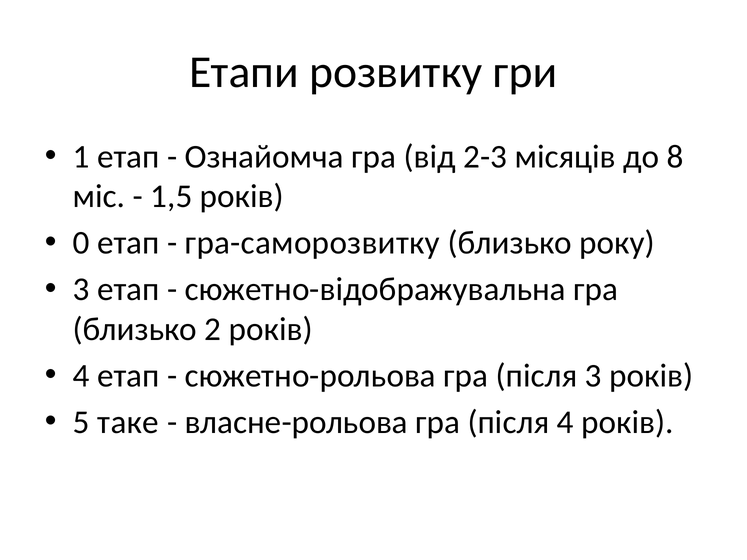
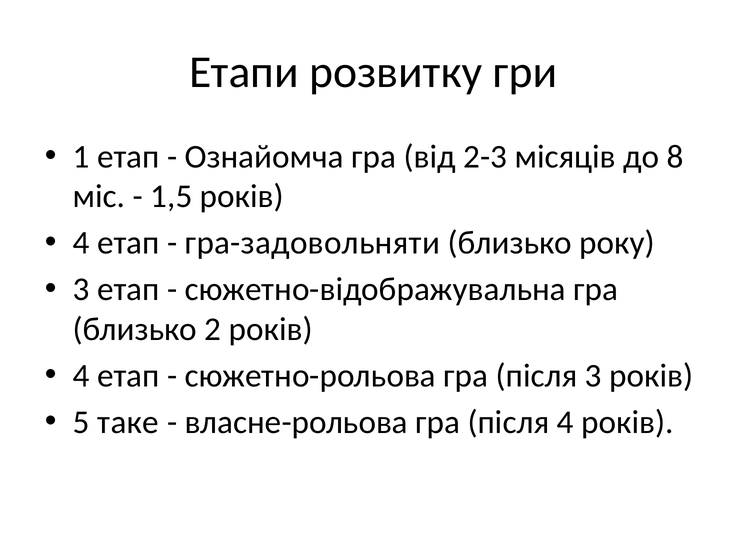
0: 0 -> 4 (81, 243)
гра-саморозвитку: гра-саморозвитку -> гра-задовольняти (312, 243)
